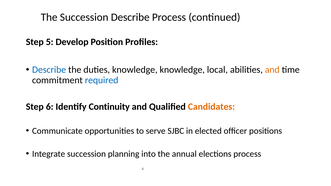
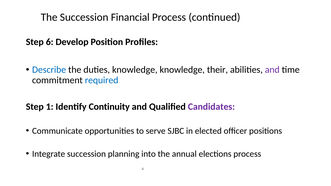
Succession Describe: Describe -> Financial (130, 17)
5: 5 -> 6 (50, 42)
local: local -> their (217, 70)
and colour: orange -> purple (272, 70)
6: 6 -> 1 (50, 107)
Candidates colour: orange -> purple (211, 107)
